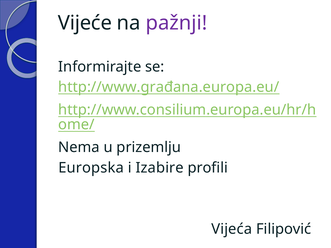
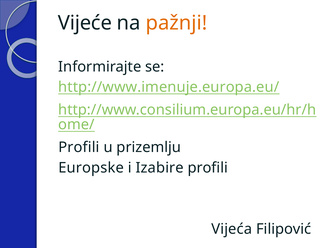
pažnji colour: purple -> orange (177, 23)
http://www.građana.europa.eu/: http://www.građana.europa.eu/ -> http://www.imenuje.europa.eu/ (169, 87)
Nema: Nema -> Profili (79, 147)
Europska: Europska -> Europske (91, 168)
